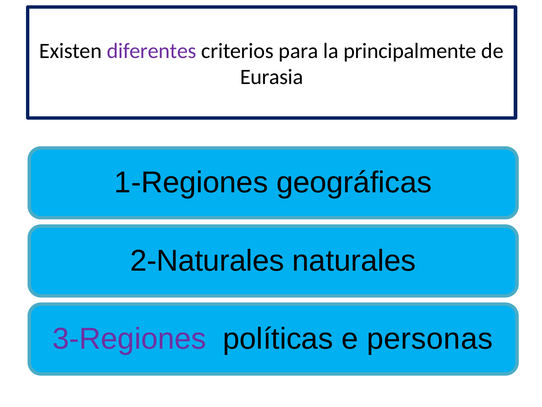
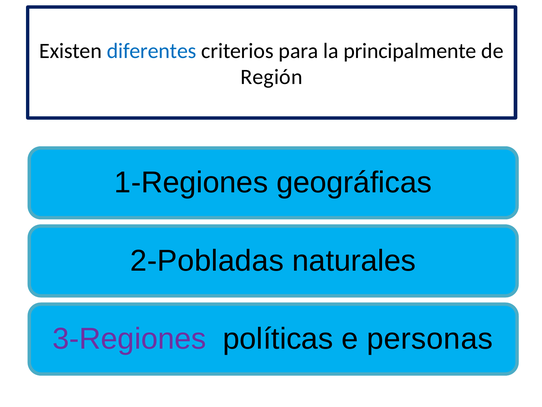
diferentes colour: purple -> blue (152, 51)
Eurasia: Eurasia -> Región (271, 77)
2-Naturales: 2-Naturales -> 2-Pobladas (207, 260)
